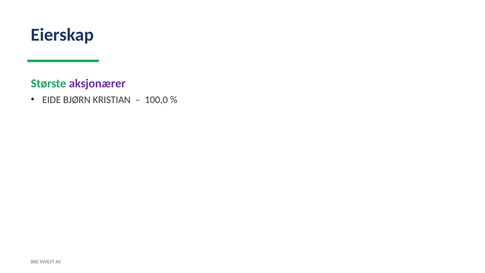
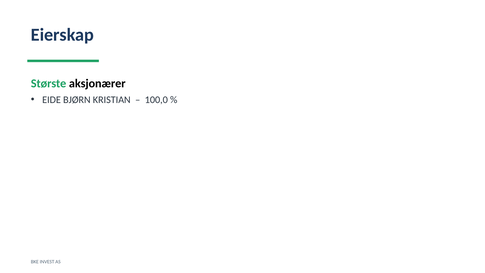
aksjonærer colour: purple -> black (97, 83)
